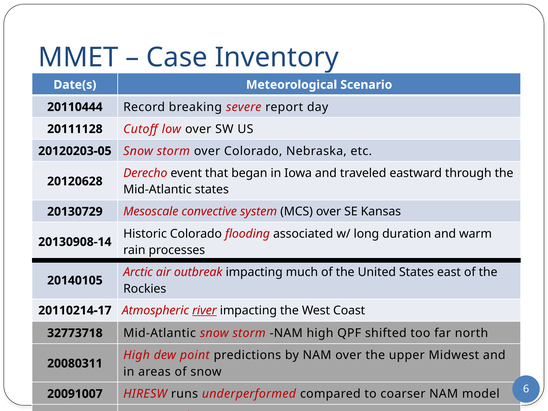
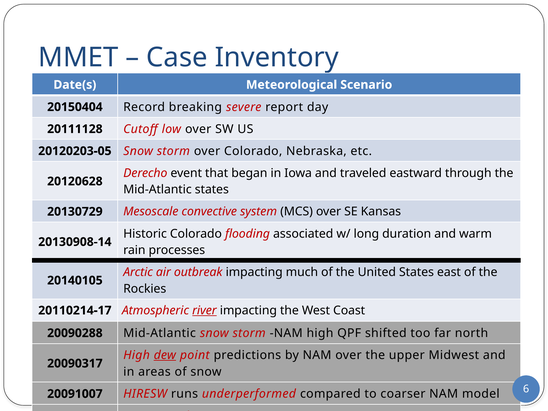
20110444: 20110444 -> 20150404 (75, 107)
32773718: 32773718 -> 20090288 (75, 333)
dew underline: none -> present (165, 355)
20080311: 20080311 -> 20090317 (75, 363)
